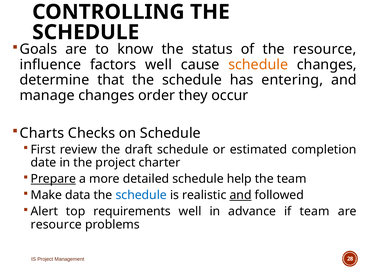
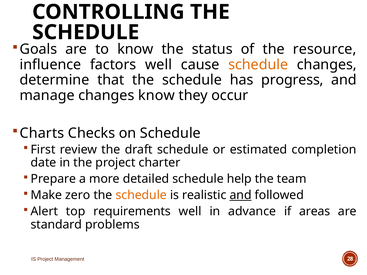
entering: entering -> progress (292, 80)
changes order: order -> know (156, 95)
Prepare underline: present -> none (53, 179)
data: data -> zero (78, 195)
schedule colour: blue -> orange (141, 195)
if team: team -> areas (315, 212)
resource: resource -> standard (56, 225)
